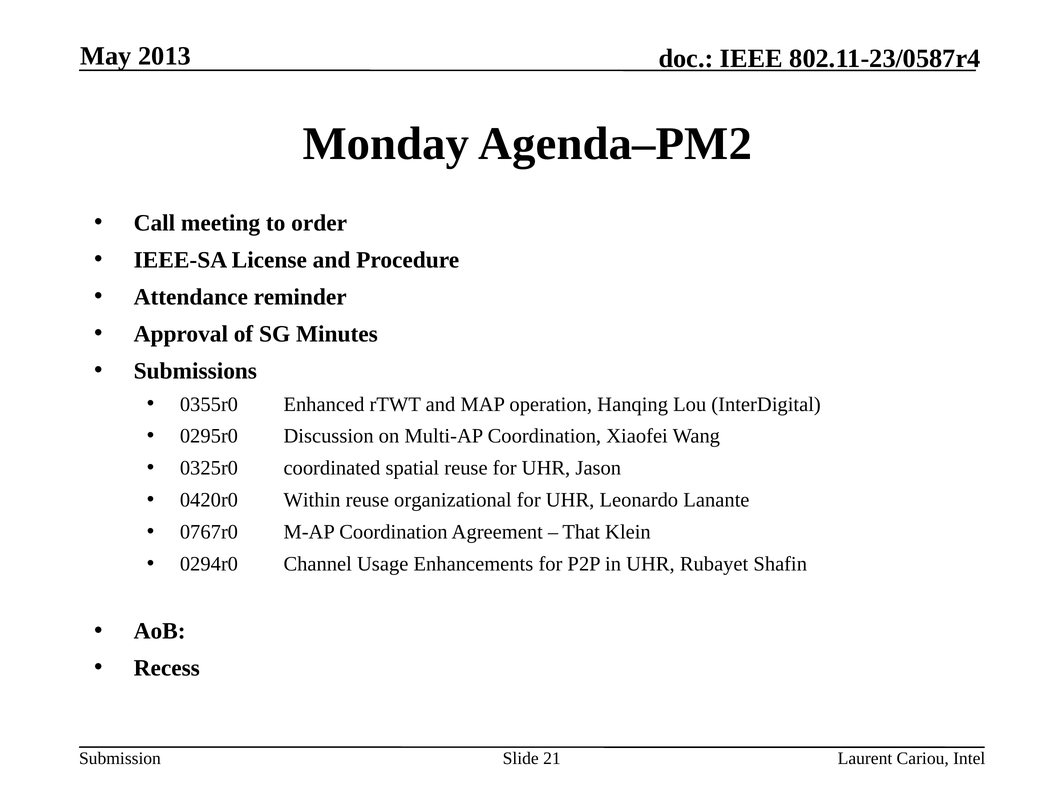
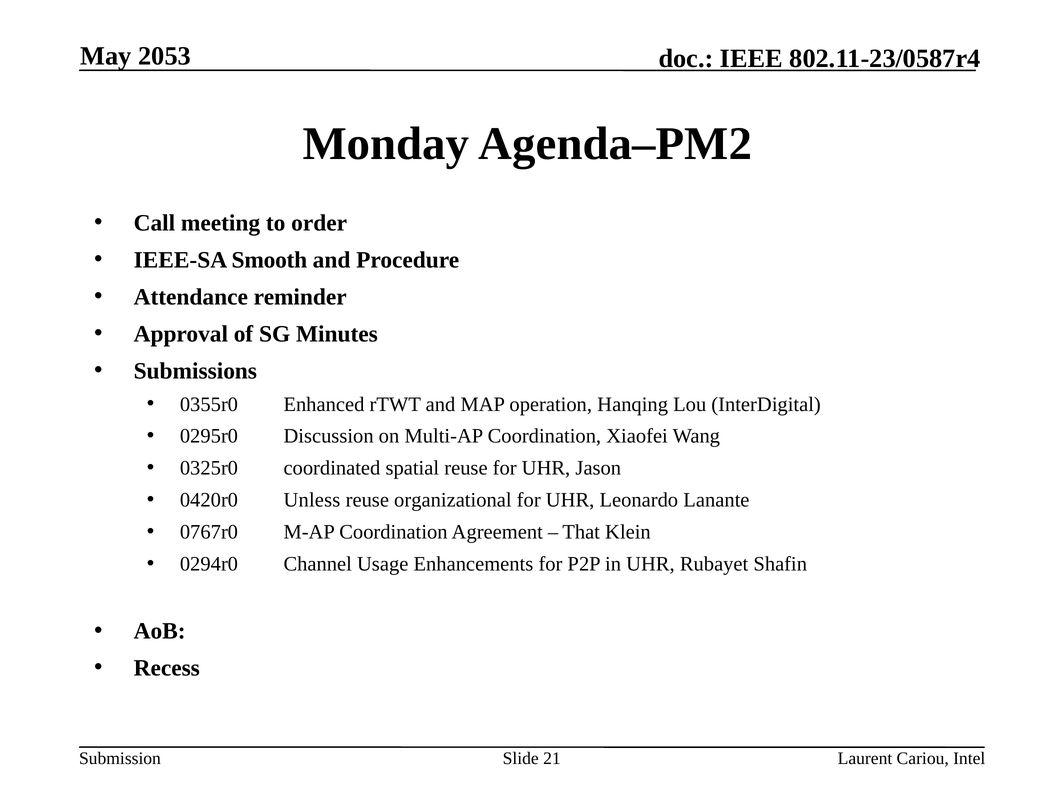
2013: 2013 -> 2053 (165, 56)
License: License -> Smooth (269, 260)
Within: Within -> Unless (312, 500)
